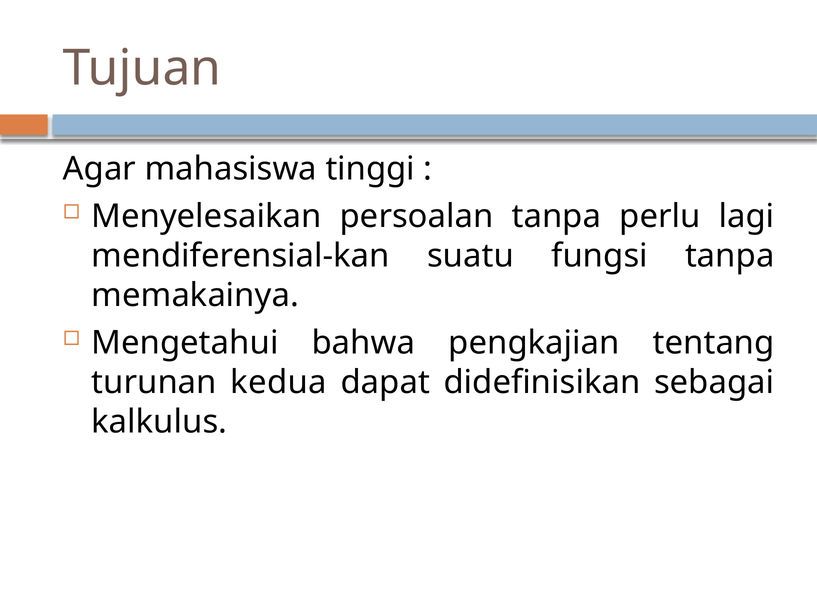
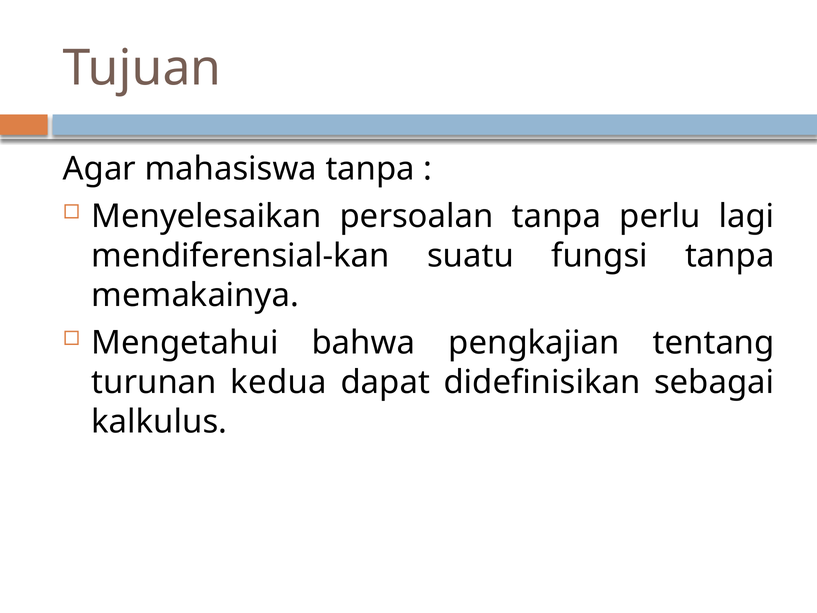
mahasiswa tinggi: tinggi -> tanpa (370, 169)
